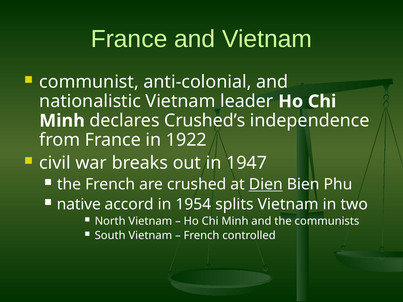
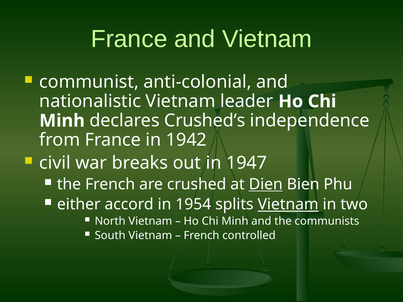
1922: 1922 -> 1942 (186, 140)
native: native -> either (79, 204)
Vietnam underline: none -> present (288, 204)
